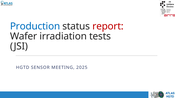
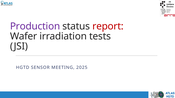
Production colour: blue -> purple (35, 26)
